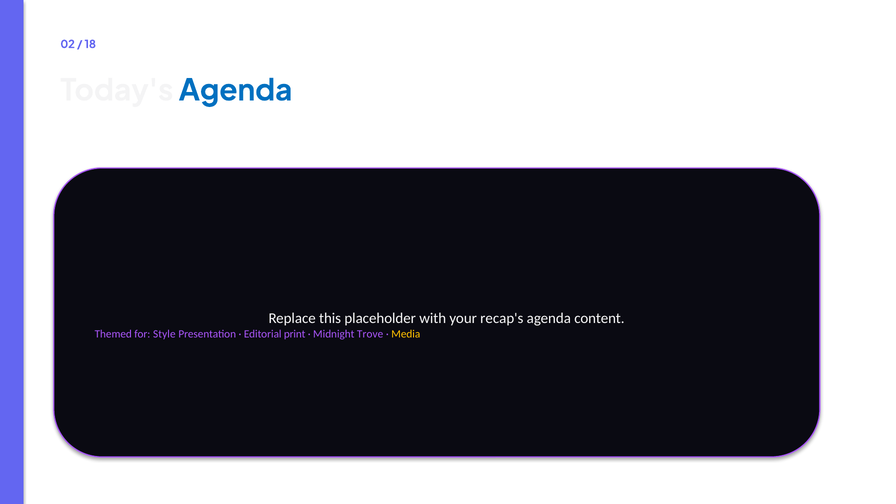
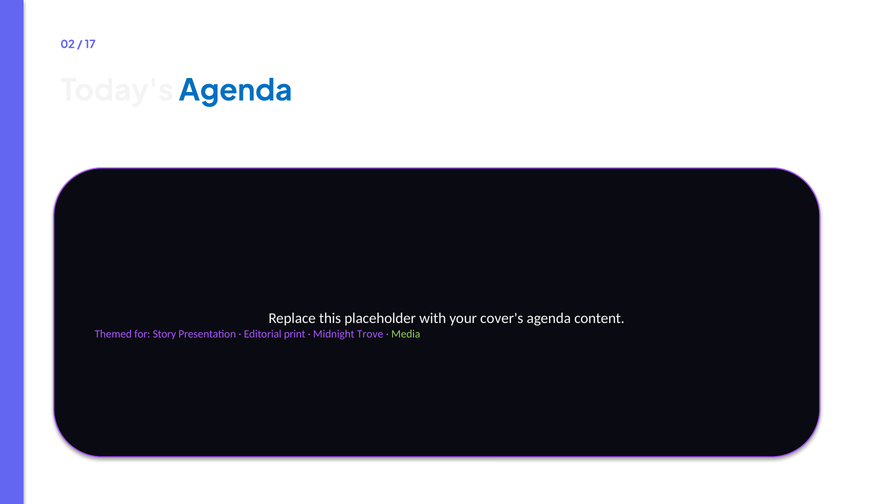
18: 18 -> 17 (90, 44)
recap's: recap's -> cover's (502, 319)
Style: Style -> Story (164, 334)
Media colour: yellow -> light green (406, 334)
